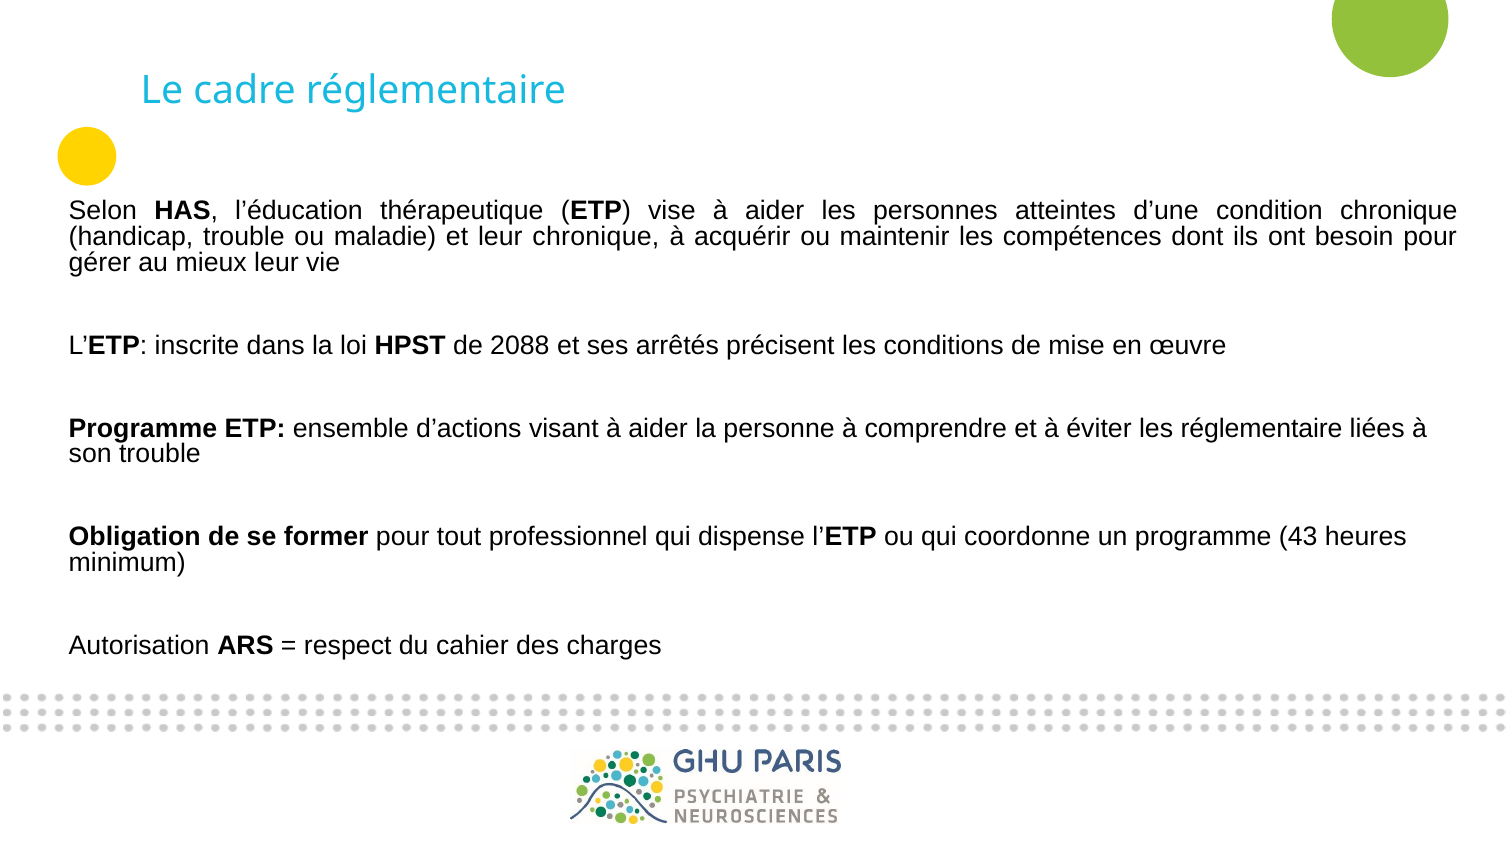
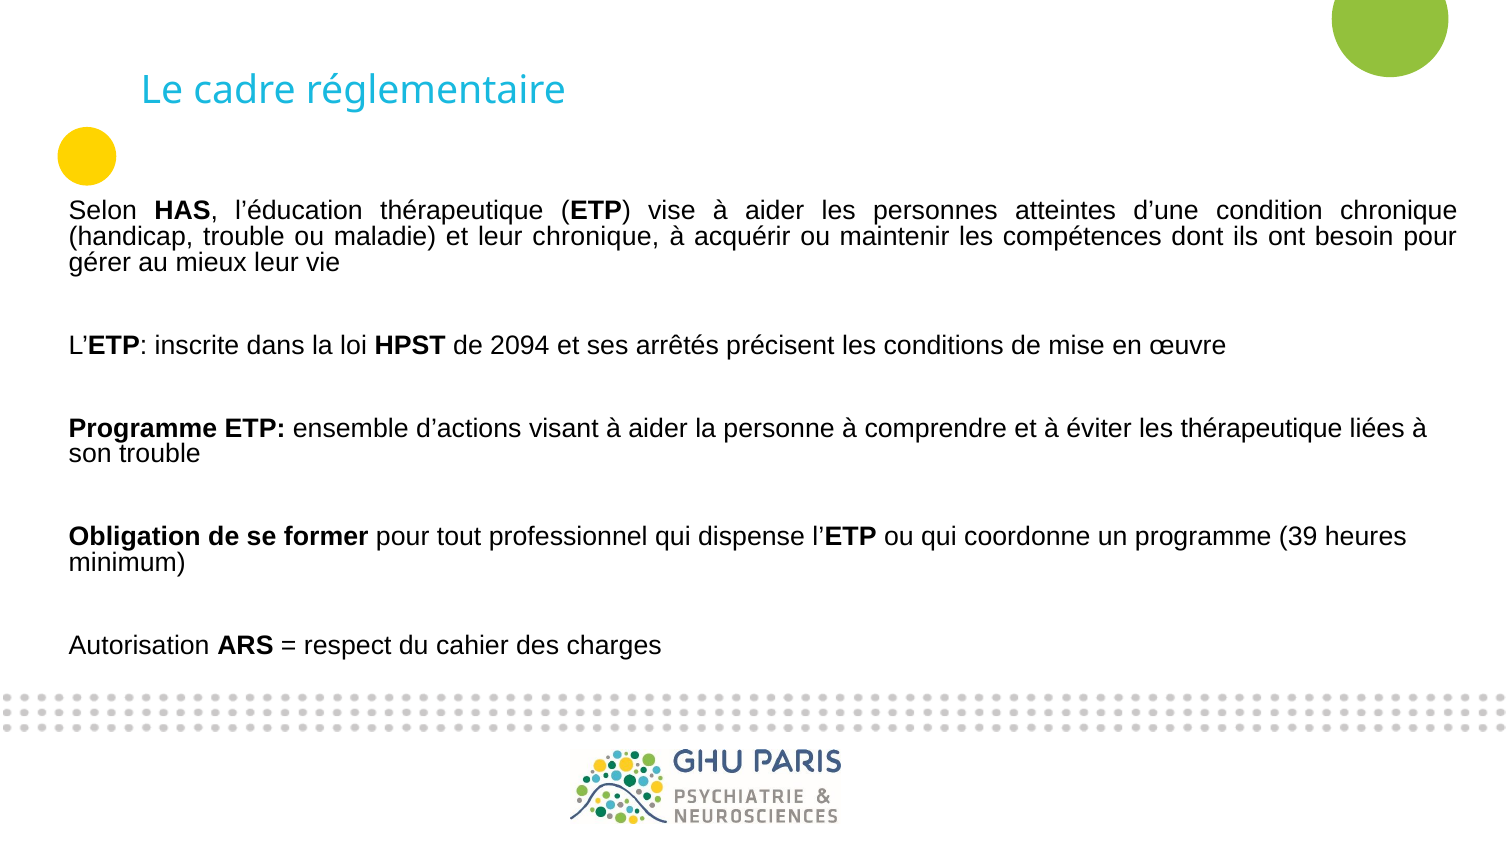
2088: 2088 -> 2094 (520, 345)
les réglementaire: réglementaire -> thérapeutique (1262, 428)
43: 43 -> 39 (1298, 537)
